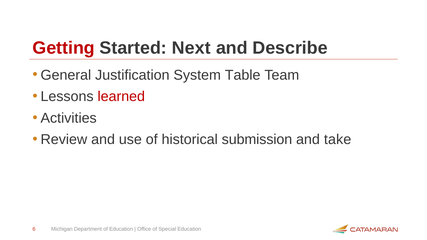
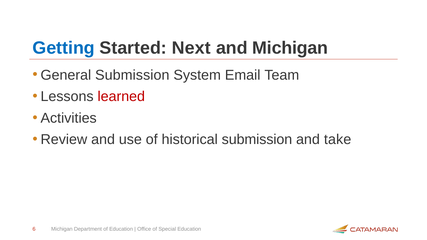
Getting colour: red -> blue (64, 48)
and Describe: Describe -> Michigan (290, 48)
General Justification: Justification -> Submission (132, 75)
Table: Table -> Email (243, 75)
